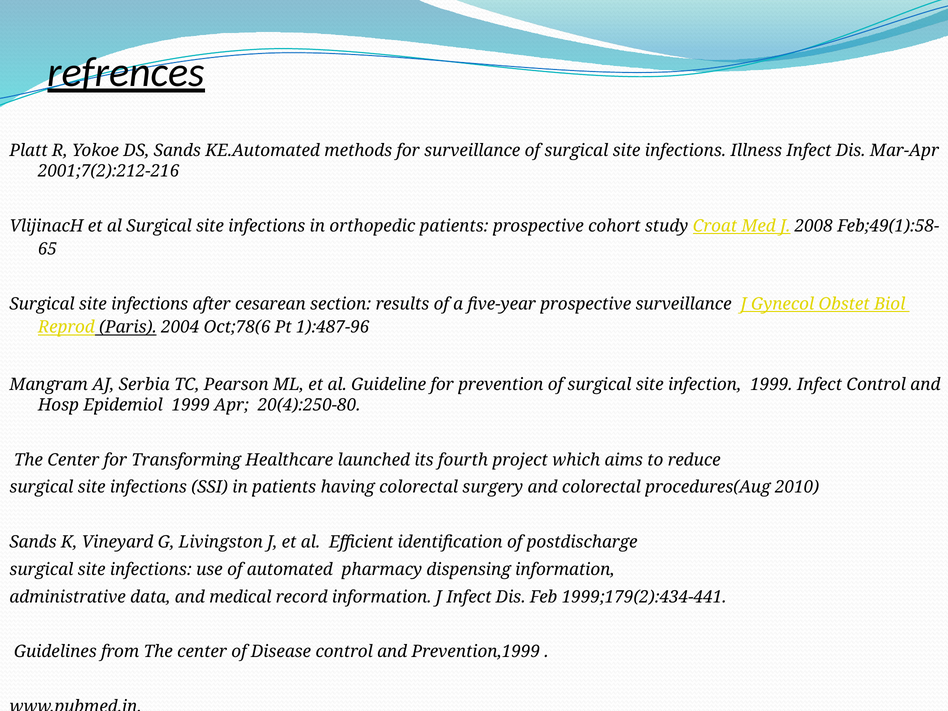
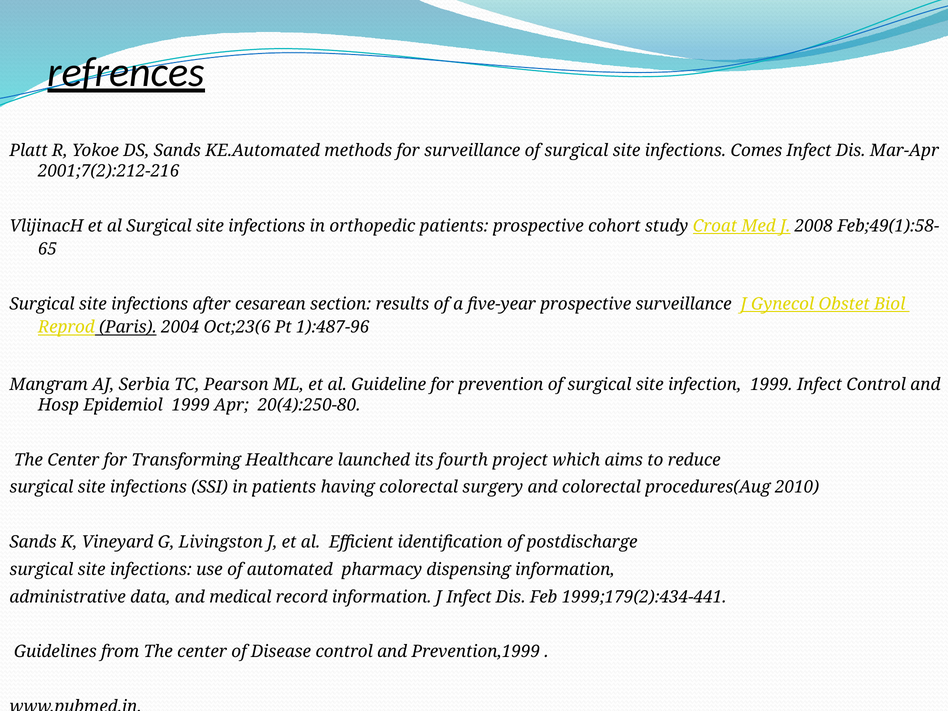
Illness: Illness -> Comes (756, 151)
Oct;78(6: Oct;78(6 -> Oct;23(6 (237, 327)
